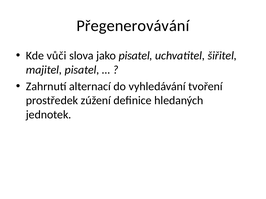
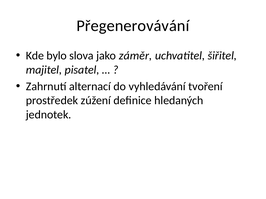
vůči: vůči -> bylo (57, 56)
jako pisatel: pisatel -> záměr (135, 56)
